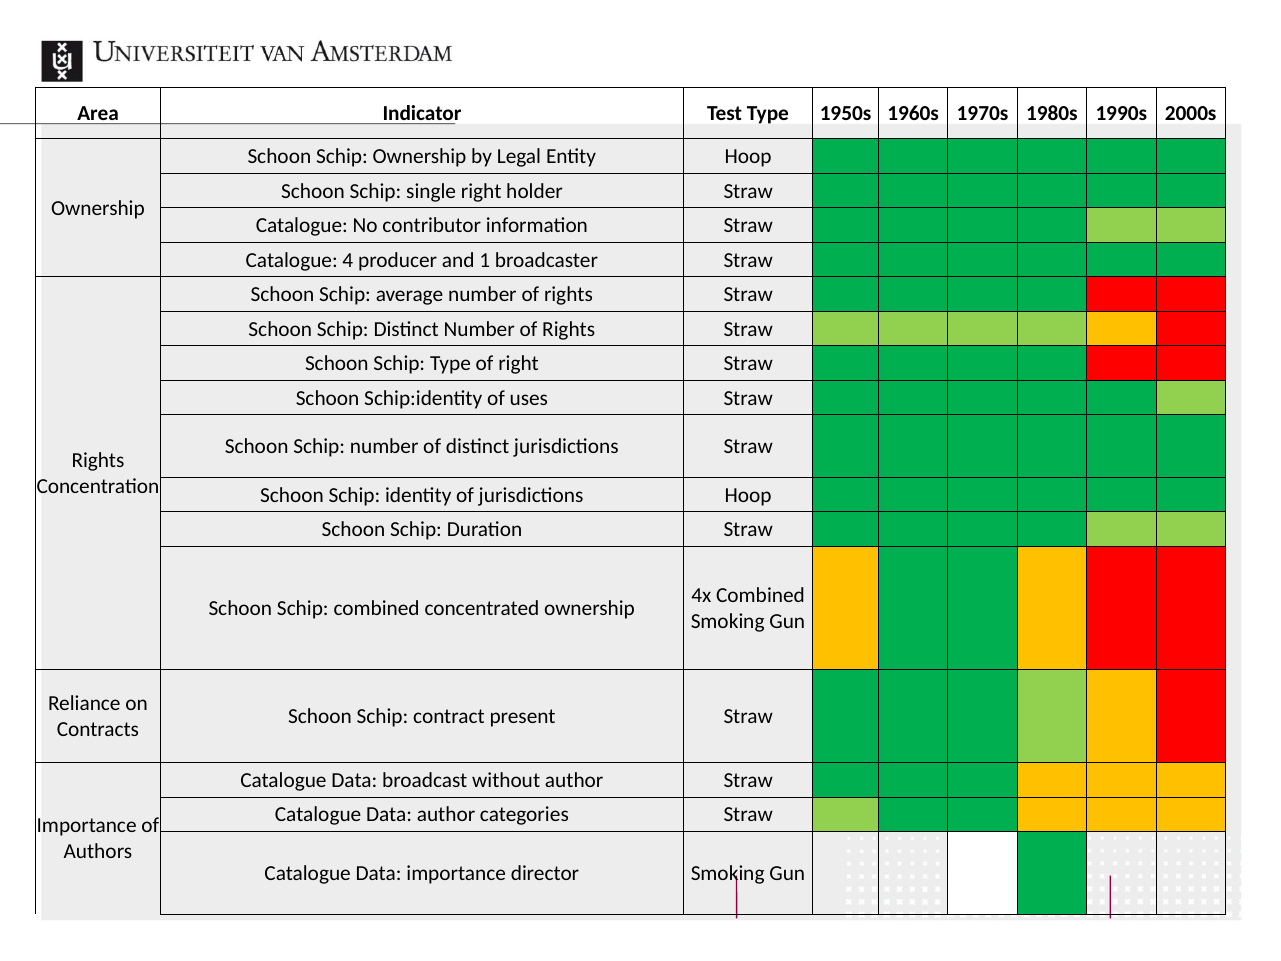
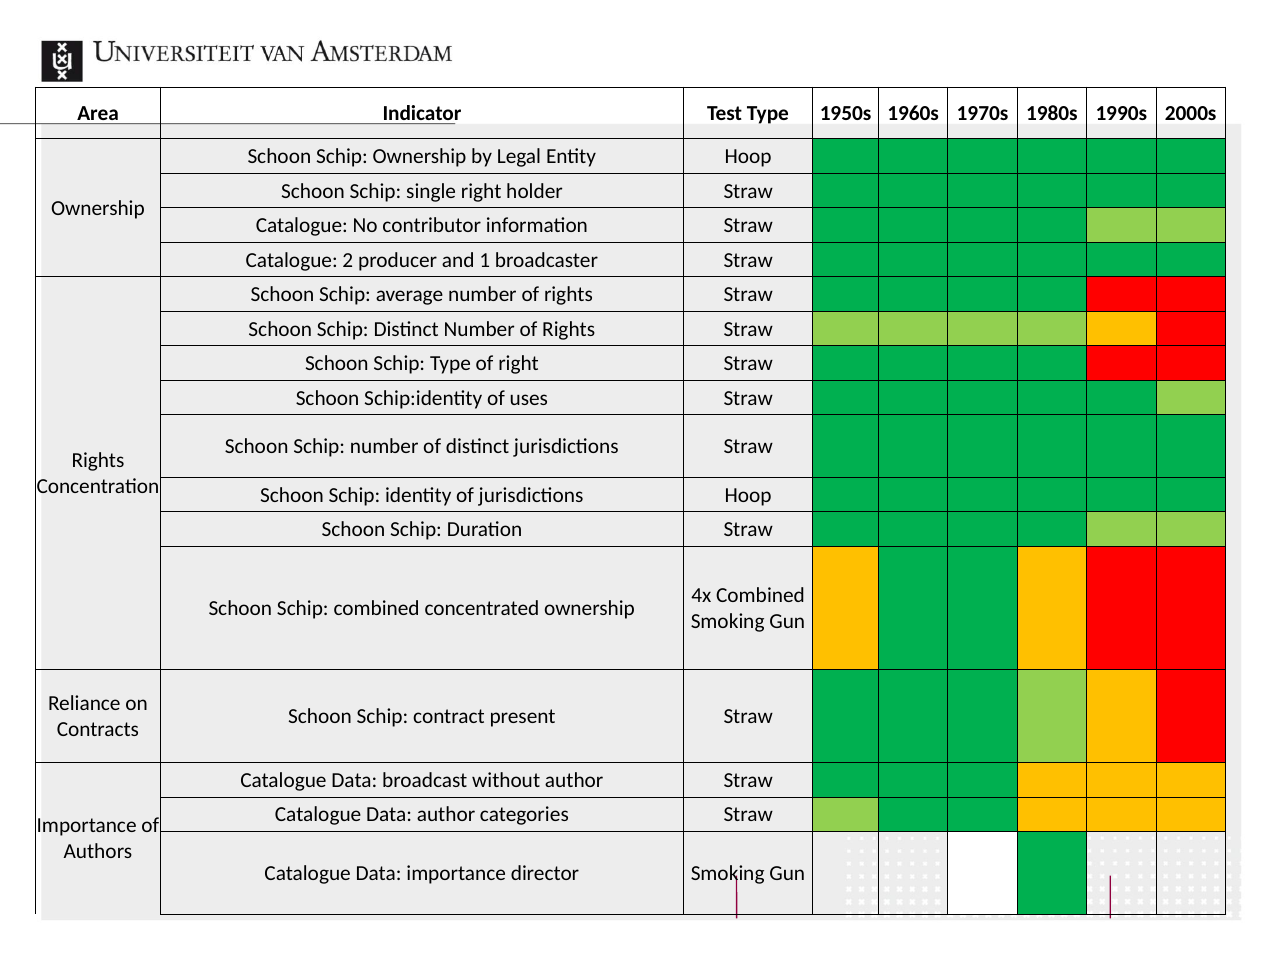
4: 4 -> 2 (348, 260)
